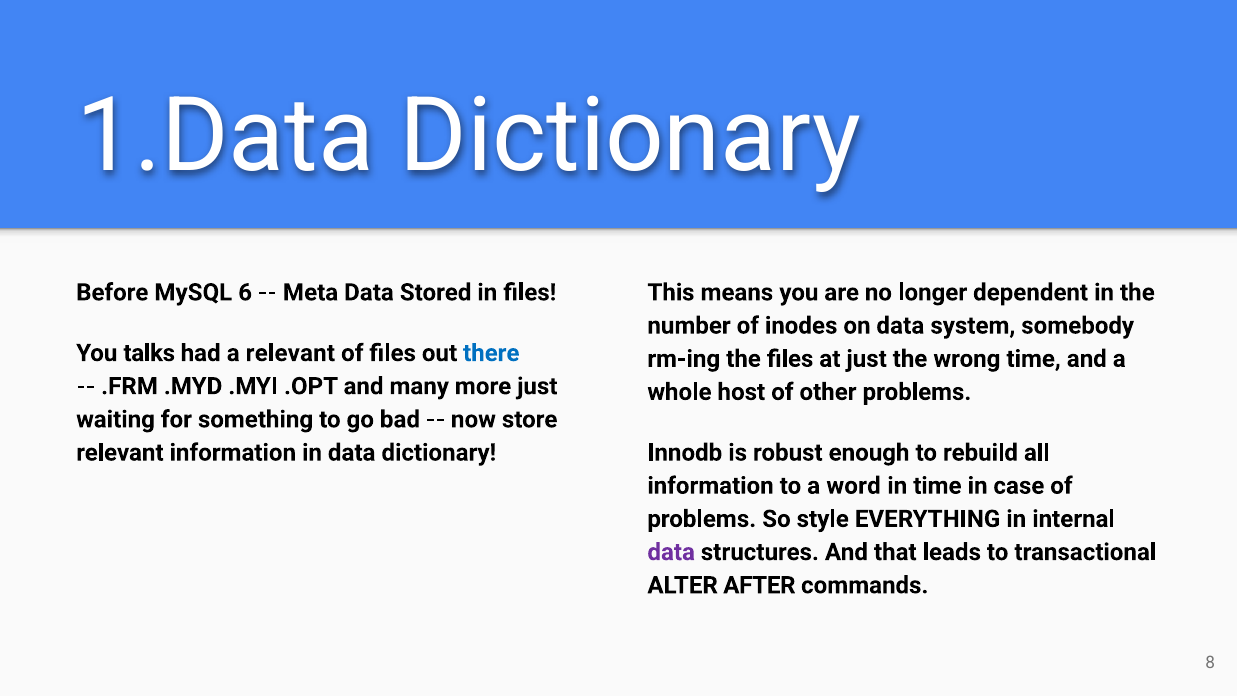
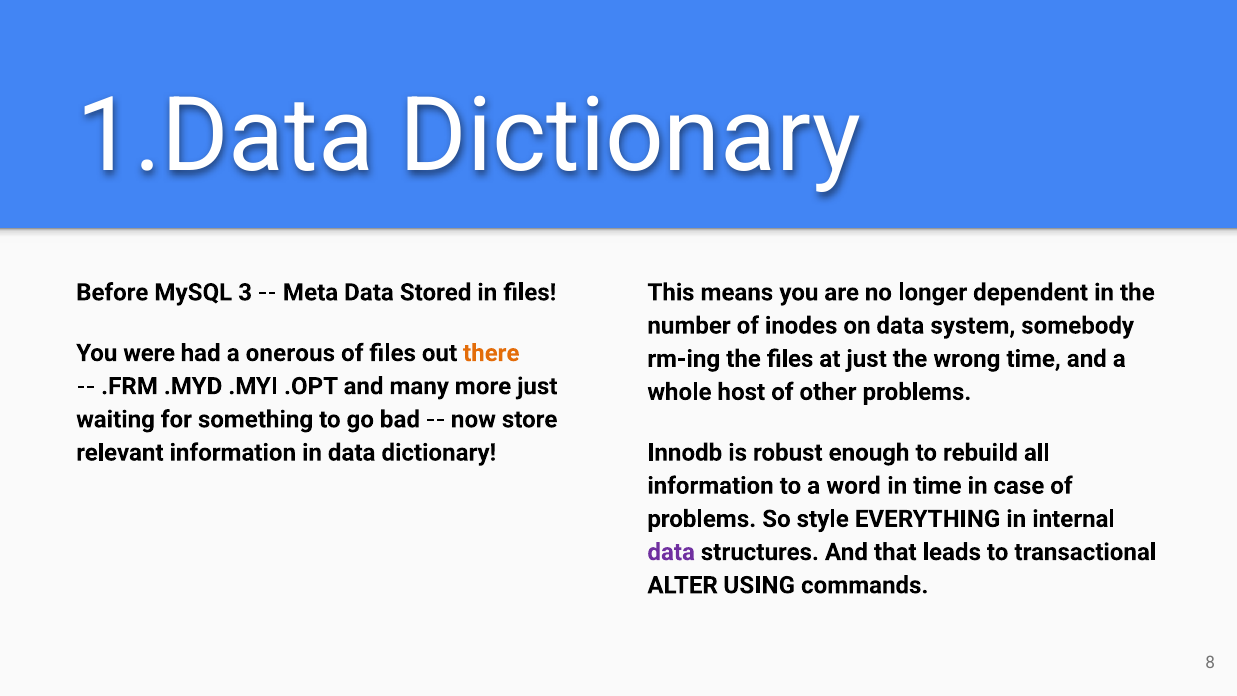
6: 6 -> 3 (245, 292)
talks: talks -> were (149, 353)
a relevant: relevant -> onerous (290, 353)
there colour: blue -> orange (491, 353)
AFTER: AFTER -> USING (759, 585)
